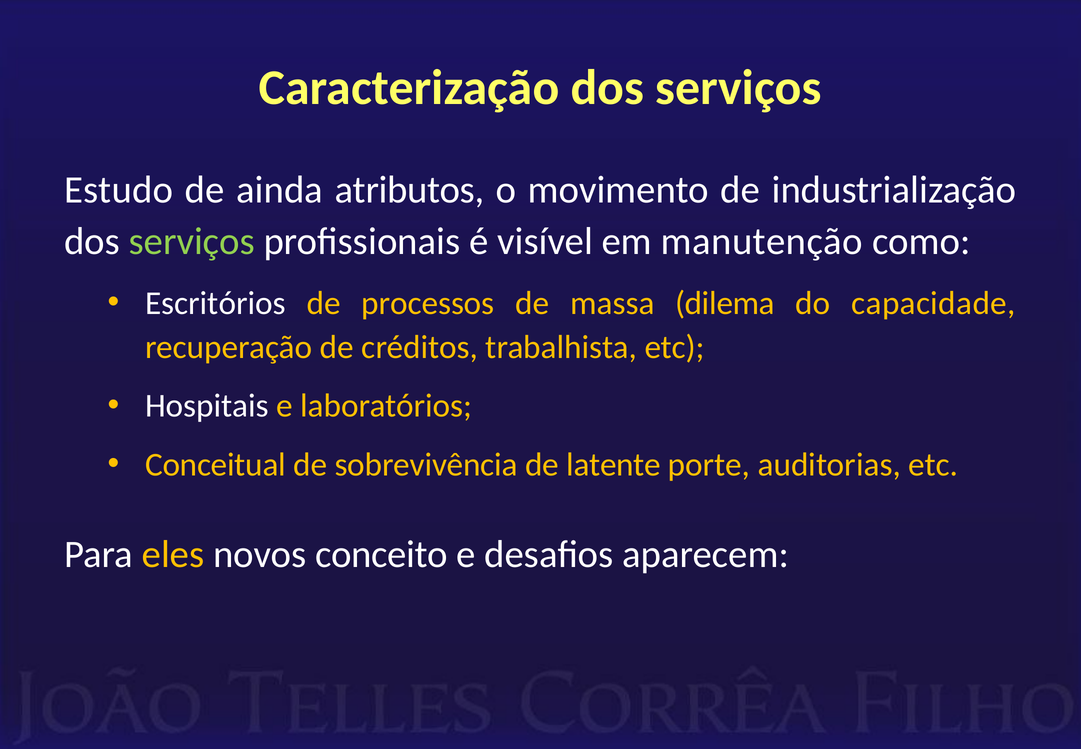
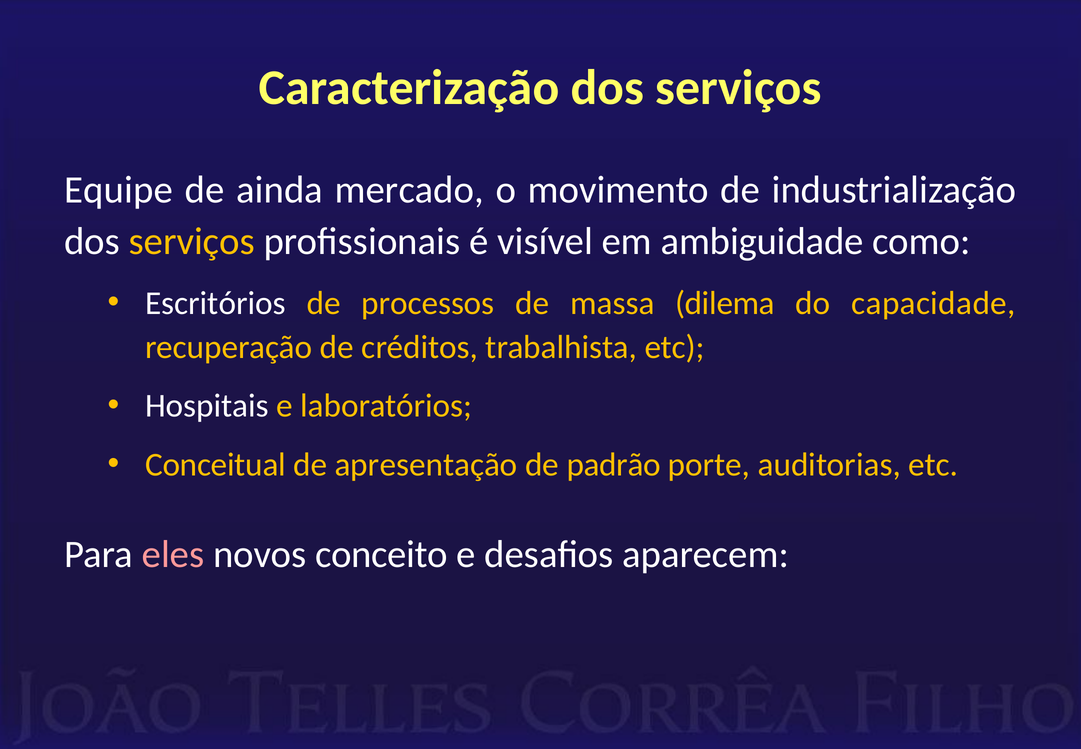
Estudo: Estudo -> Equipe (119, 190)
atributos: atributos -> mercado (409, 190)
serviços colour: light green -> yellow (192, 241)
manutenção: manutenção -> ambiguidade (762, 241)
sobrevivência: sobrevivência -> apresentação (426, 464)
latente: latente -> padrão (614, 464)
eles colour: yellow -> pink (173, 554)
